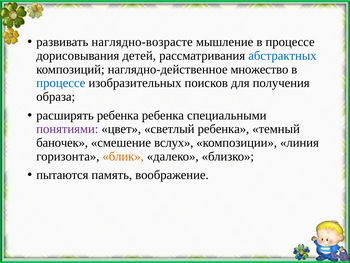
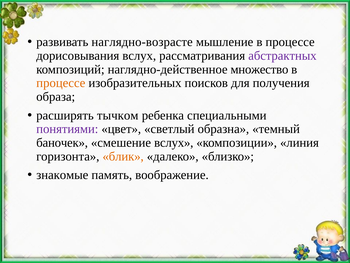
дорисовывания детей: детей -> вслух (139, 56)
абстрактных colour: blue -> purple (282, 56)
процессе colour: blue -> orange (61, 83)
расширять ребенка: ребенка -> тычком (118, 115)
светлый ребенка: ребенка -> образна (223, 129)
пытаются: пытаются -> знакомые (62, 175)
